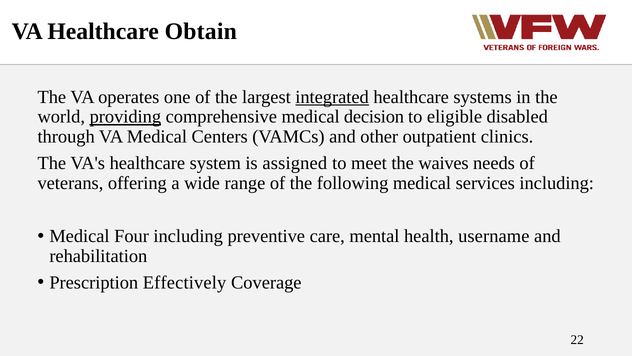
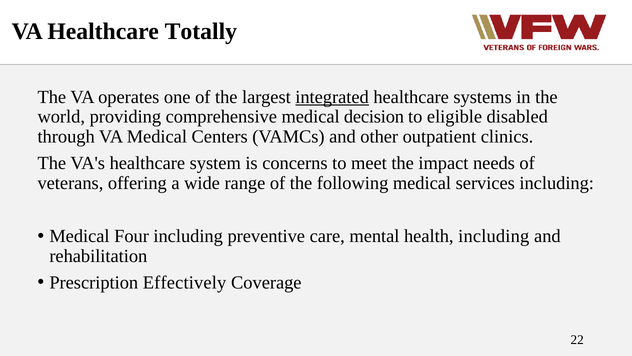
Obtain: Obtain -> Totally (201, 32)
providing underline: present -> none (125, 117)
assigned: assigned -> concerns (295, 163)
waives: waives -> impact (443, 163)
health username: username -> including (494, 236)
